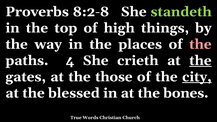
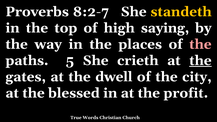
8:2-8: 8:2-8 -> 8:2-7 (91, 12)
standeth colour: light green -> yellow (181, 12)
things: things -> saying (165, 28)
4: 4 -> 5 (70, 61)
those: those -> dwell (114, 77)
city underline: present -> none (197, 77)
bones: bones -> profit (186, 93)
